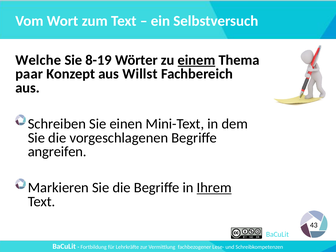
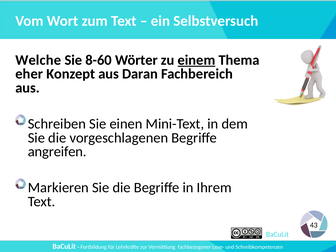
8-19: 8-19 -> 8-60 (99, 60)
paar: paar -> eher (29, 74)
Willst: Willst -> Daran (140, 74)
Ihrem underline: present -> none (214, 188)
